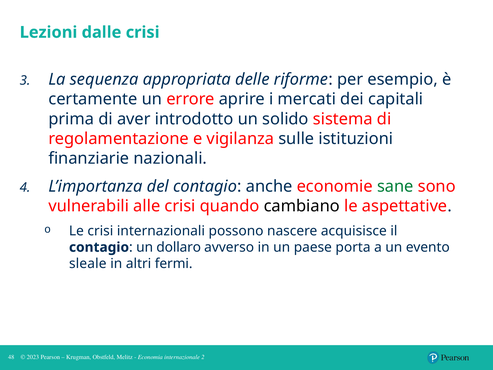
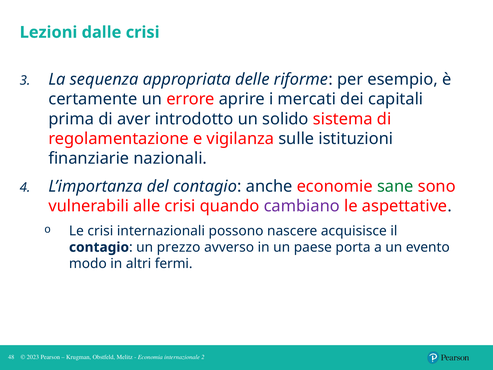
cambiano colour: black -> purple (302, 206)
dollaro: dollaro -> prezzo (179, 247)
sleale: sleale -> modo (88, 264)
